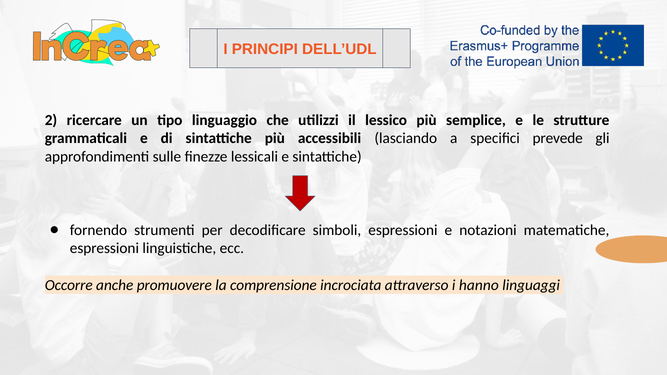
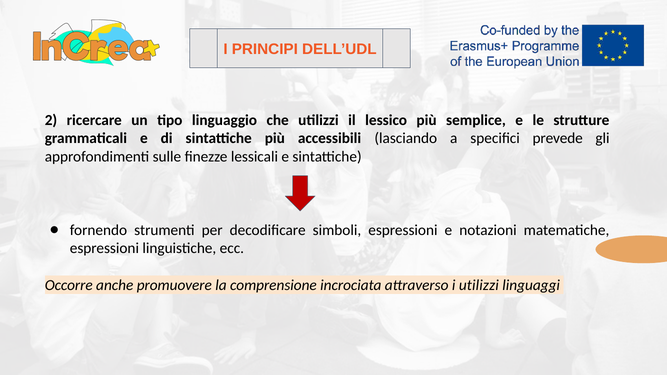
i hanno: hanno -> utilizzi (479, 285)
